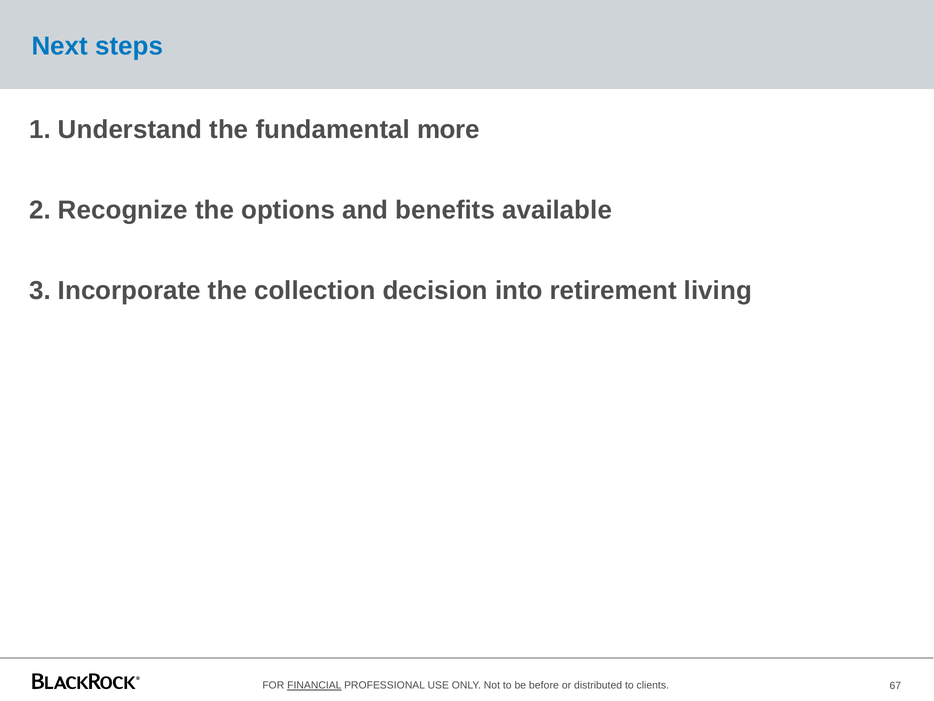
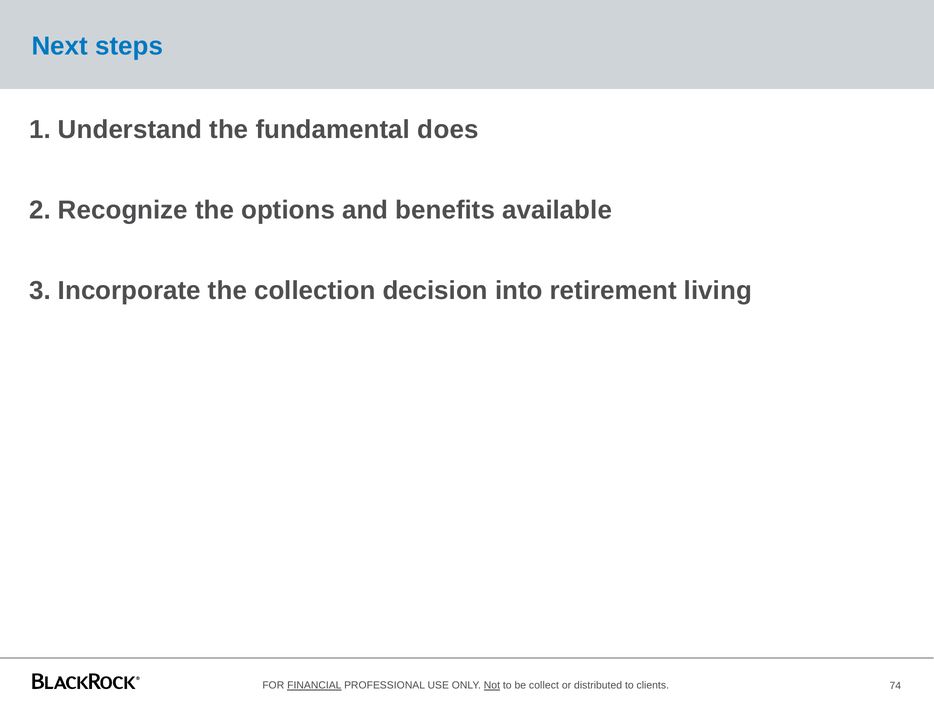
more: more -> does (448, 130)
Not underline: none -> present (492, 685)
before: before -> collect (544, 685)
67: 67 -> 74 (895, 685)
